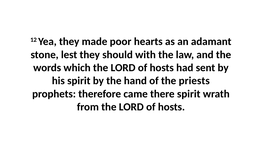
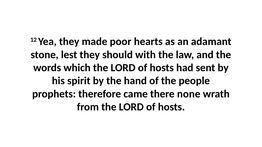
priests: priests -> people (194, 81)
there spirit: spirit -> none (189, 94)
